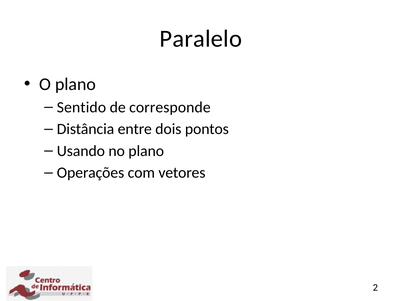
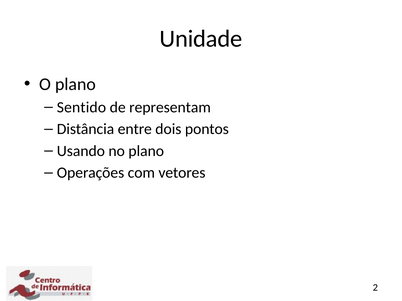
Paralelo: Paralelo -> Unidade (201, 39)
corresponde: corresponde -> representam (170, 107)
